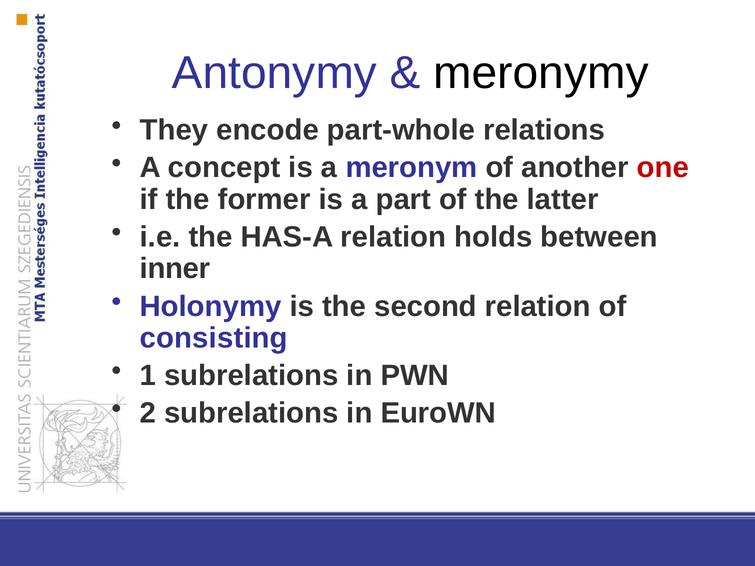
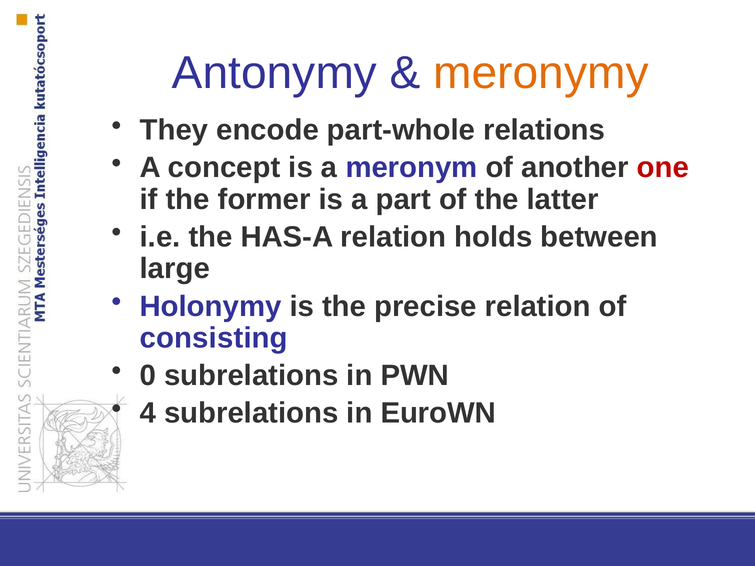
meronymy colour: black -> orange (541, 73)
inner: inner -> large (175, 269)
second: second -> precise (426, 306)
1: 1 -> 0 (148, 376)
2: 2 -> 4 (148, 413)
